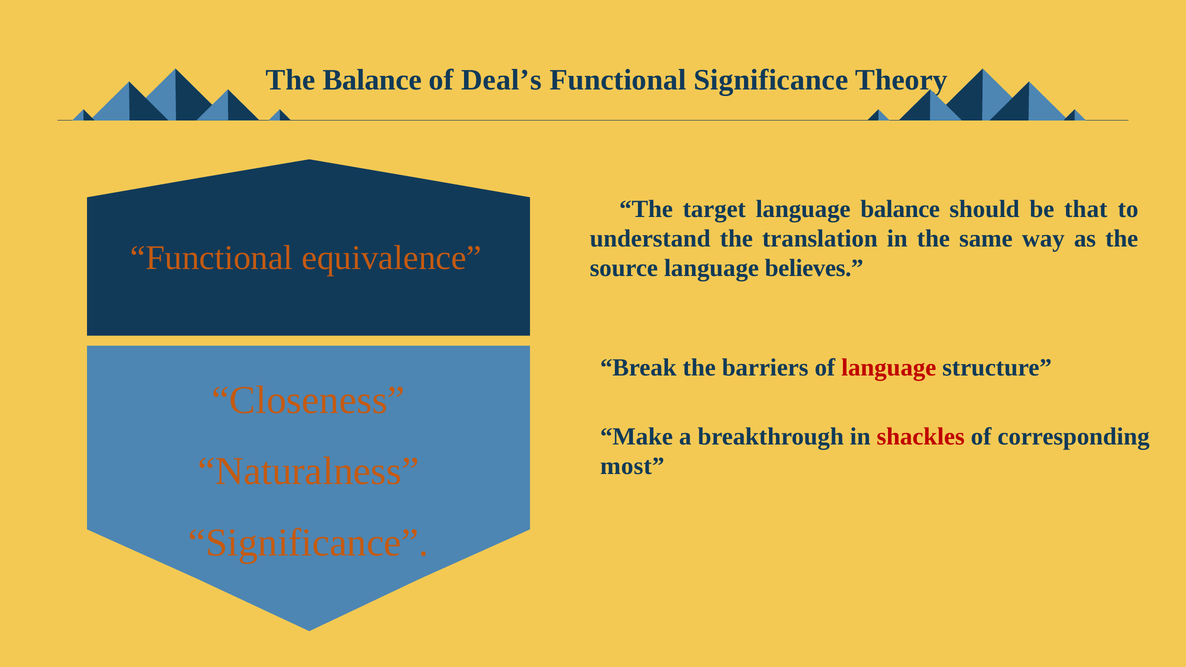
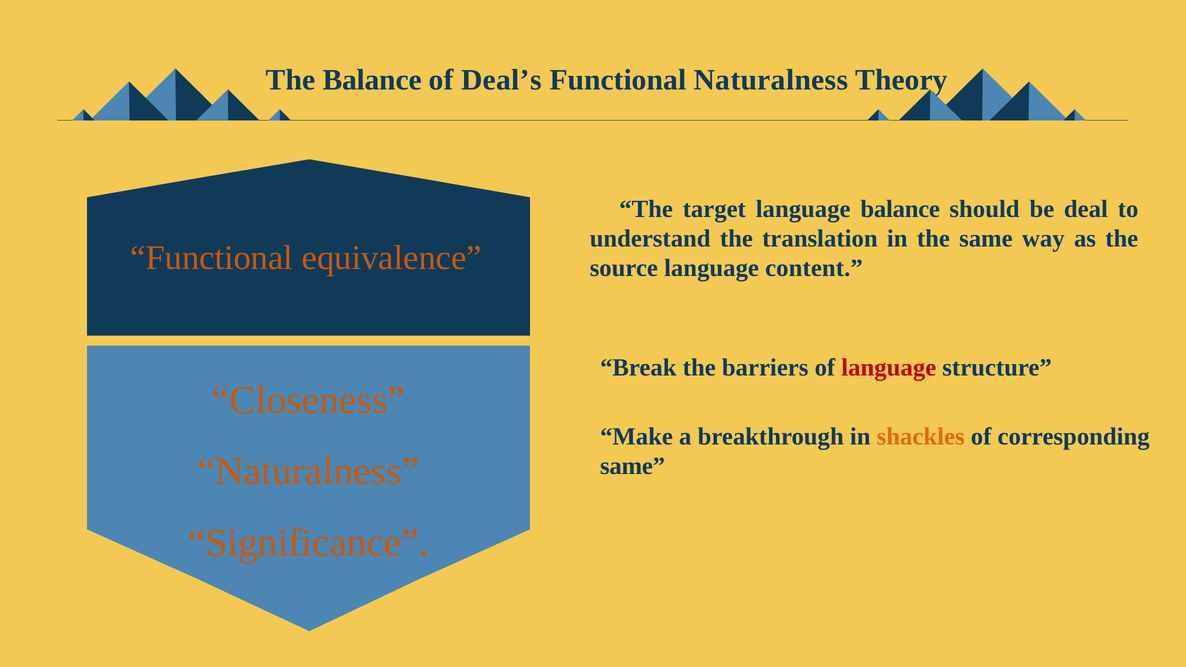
Functional Significance: Significance -> Naturalness (771, 80)
that: that -> deal (1086, 209)
believes: believes -> content (814, 268)
shackles colour: red -> orange (921, 437)
most: most -> same (633, 466)
